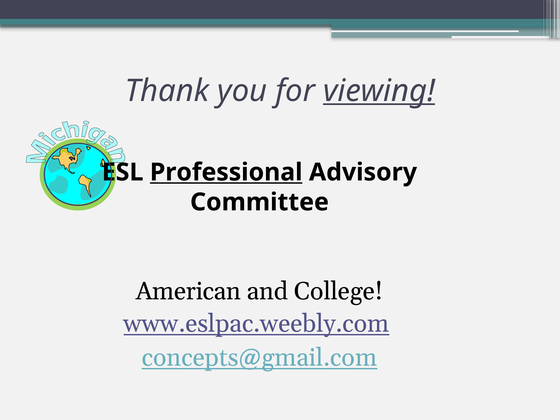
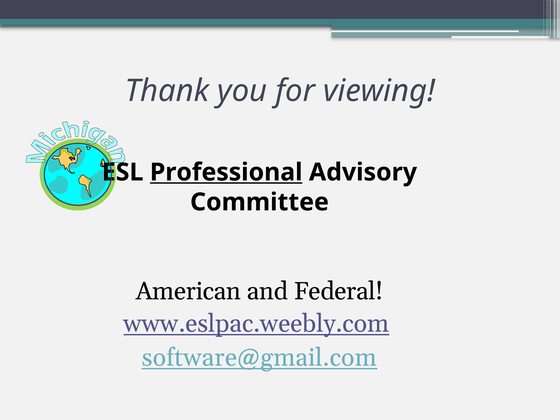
viewing underline: present -> none (379, 91)
College: College -> Federal (339, 291)
concepts@gmail.com: concepts@gmail.com -> software@gmail.com (259, 358)
